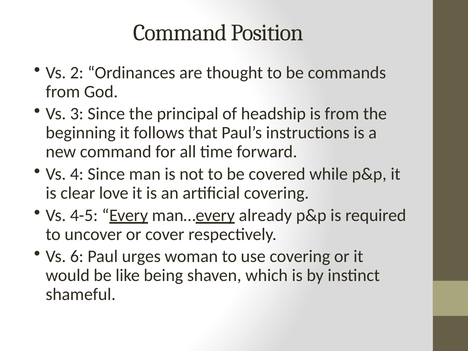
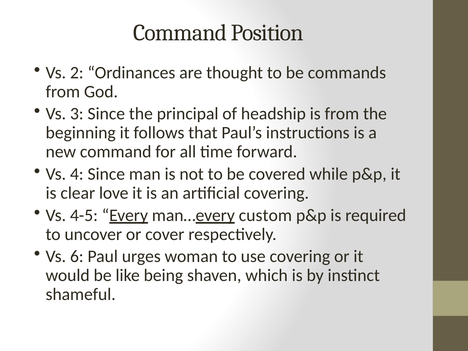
already: already -> custom (265, 215)
